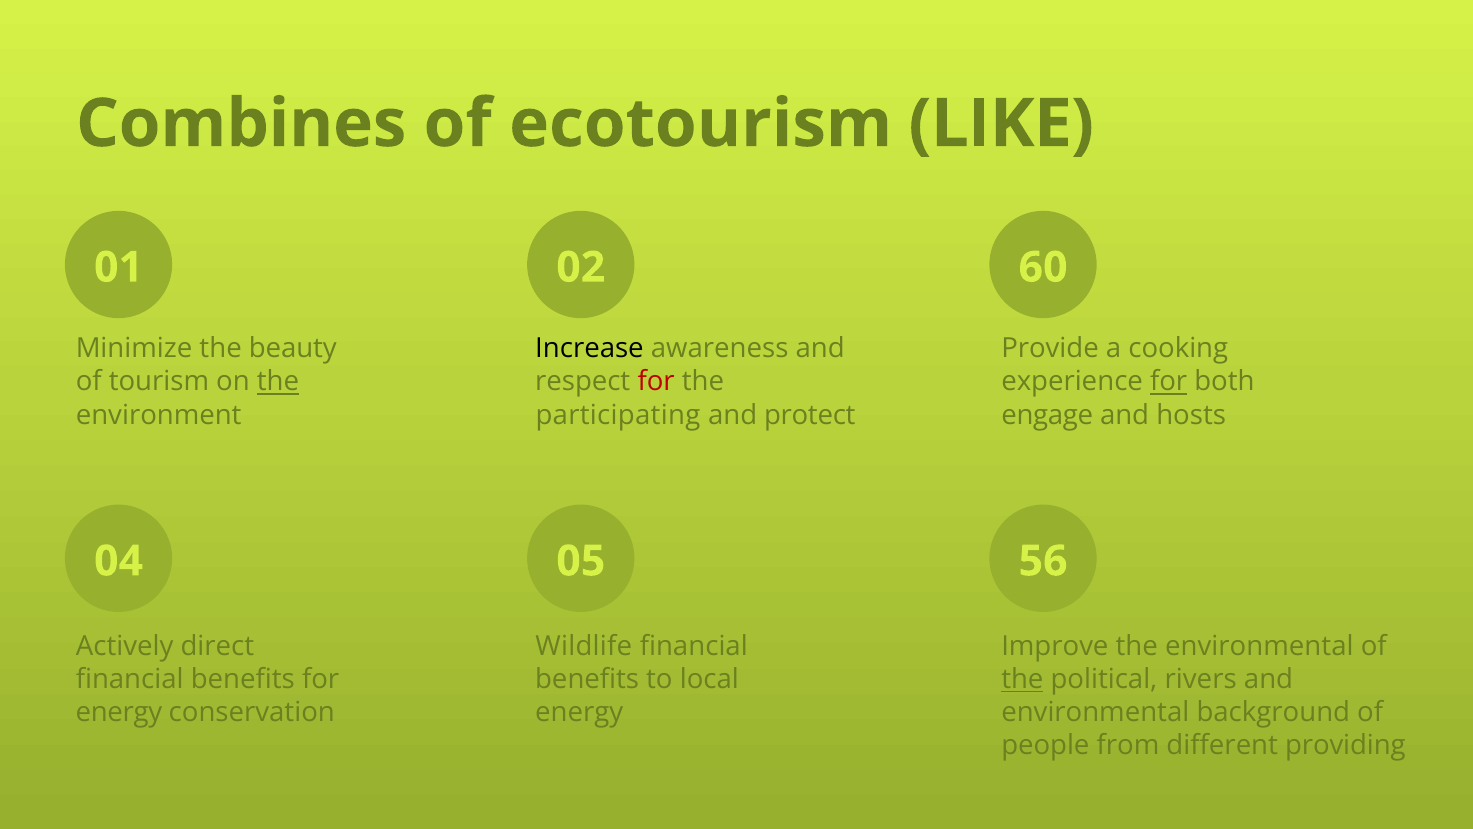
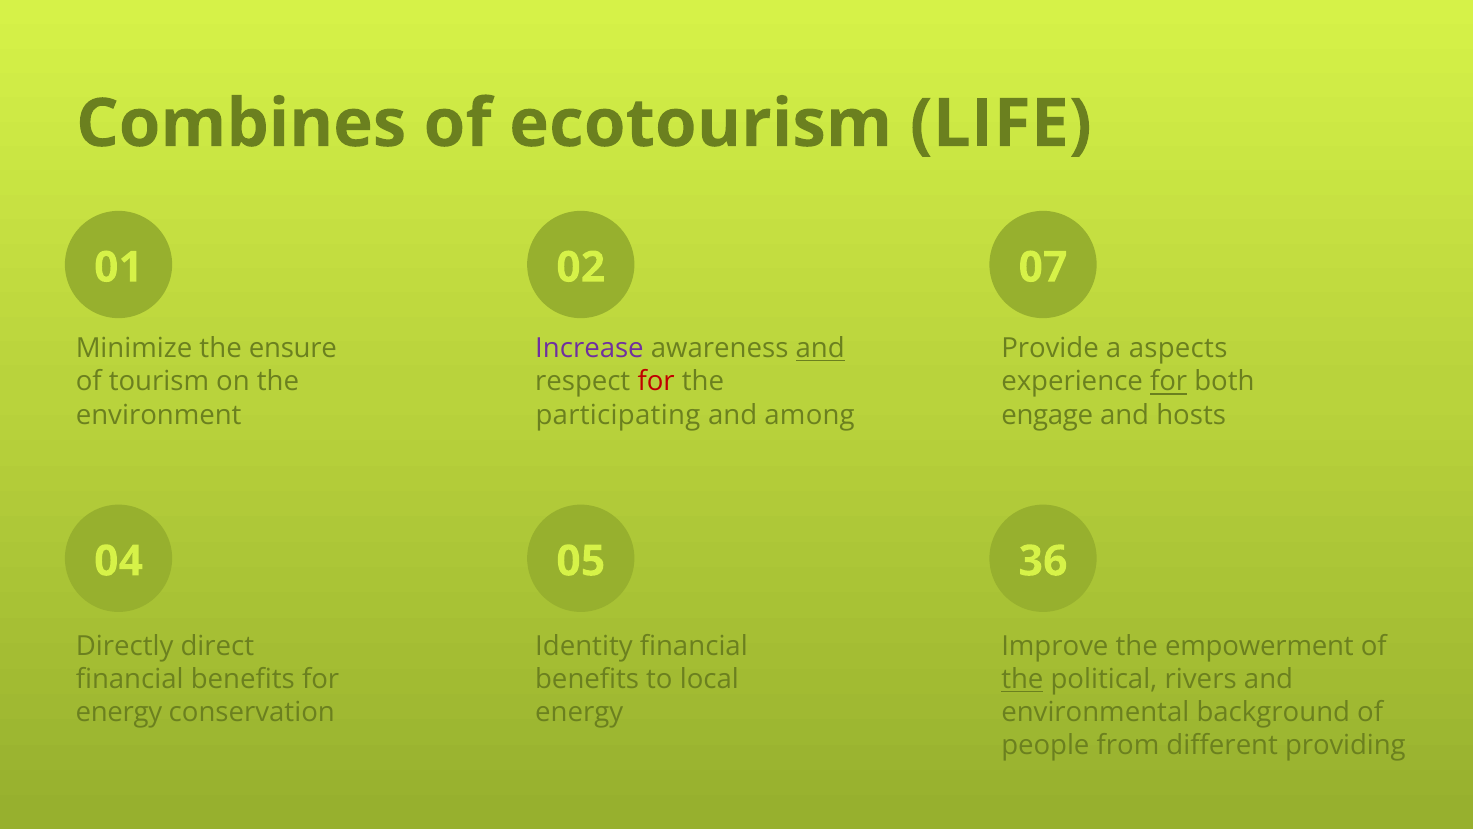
LIKE: LIKE -> LIFE (1001, 124)
60: 60 -> 07 (1043, 267)
beauty: beauty -> ensure (293, 348)
Increase colour: black -> purple (589, 348)
and underline: none -> present (820, 348)
cooking: cooking -> aspects (1178, 348)
the underline: present -> none (278, 382)
protect: protect -> among (810, 415)
56: 56 -> 36 (1043, 561)
Actively: Actively -> Directly (125, 646)
Wildlife: Wildlife -> Identity (584, 646)
the environmental: environmental -> empowerment (1259, 646)
